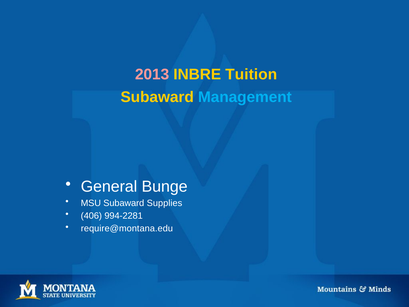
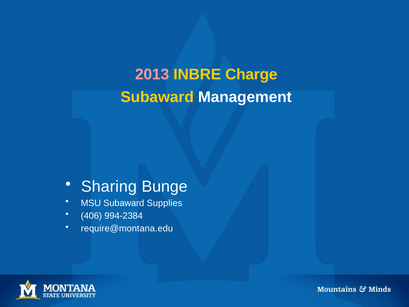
Tuition: Tuition -> Charge (251, 74)
Management colour: light blue -> white (245, 97)
General: General -> Sharing (109, 187)
994-2281: 994-2281 -> 994-2384 (124, 216)
